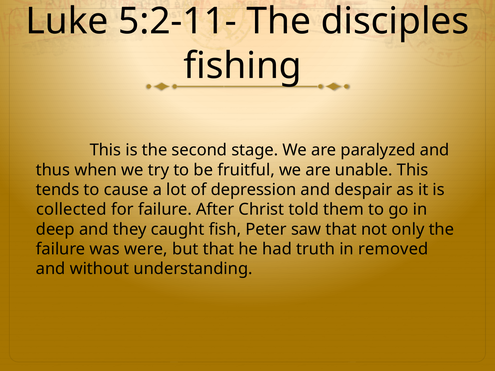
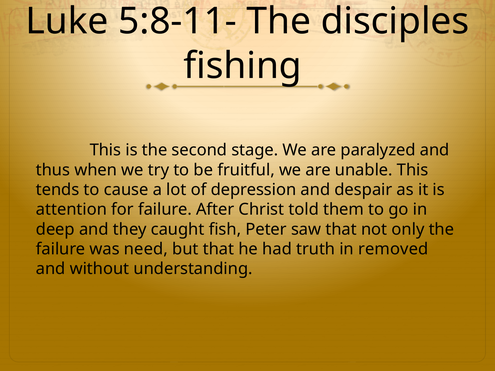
5:2-11-: 5:2-11- -> 5:8-11- (178, 21)
collected: collected -> attention (71, 210)
were: were -> need (146, 249)
